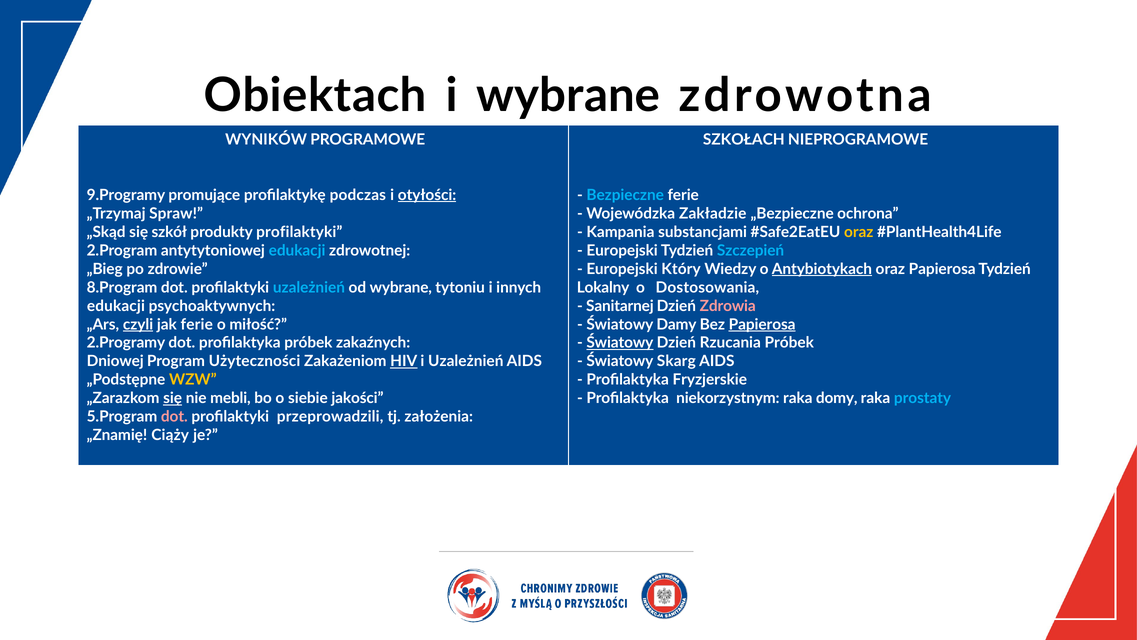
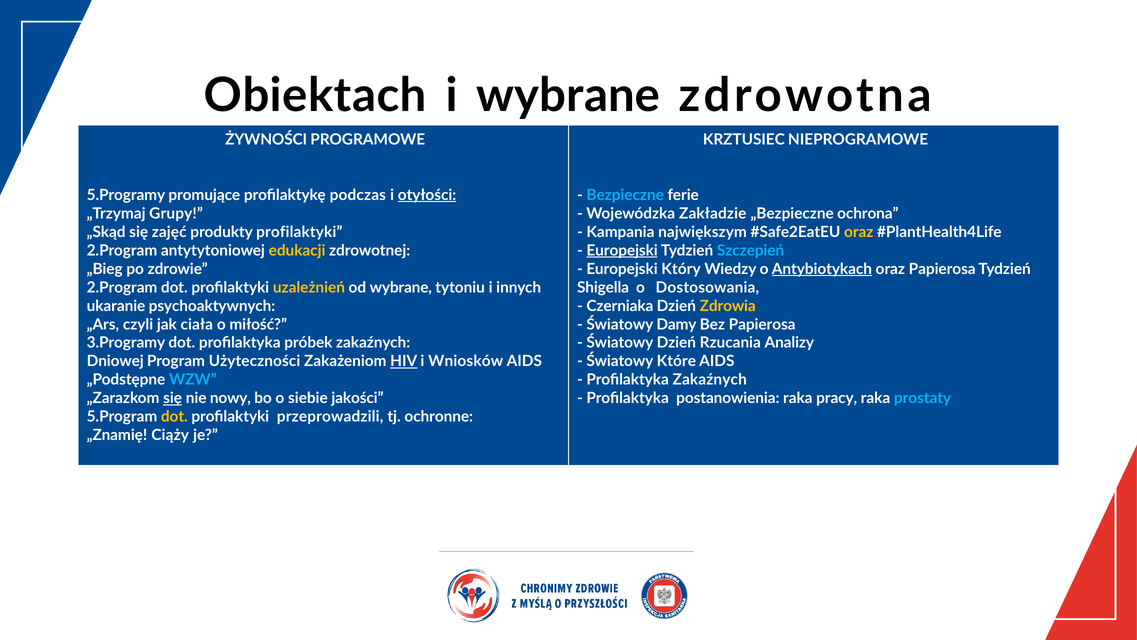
WYNIKÓW: WYNIKÓW -> ŻYWNOŚCI (266, 140)
SZKOŁACH: SZKOŁACH -> KRZTUSIEC (744, 140)
9.Programy: 9.Programy -> 5.Programy (126, 195)
Spraw: Spraw -> Grupy (176, 213)
szkół: szkół -> zajęć (169, 232)
substancjami: substancjami -> największym (703, 232)
edukacji colour: light blue -> yellow (297, 250)
Europejski underline: none -> present (622, 250)
8.Program: 8.Program -> 2.Program (122, 287)
uzależnień colour: light blue -> yellow (309, 287)
Lokalny: Lokalny -> Shigella (603, 287)
edukacji: edukacji -> ukaranie (116, 306)
Sanitarnej: Sanitarnej -> Czerniaka (620, 306)
Zdrowia colour: pink -> yellow (728, 306)
czyli underline: present -> none (138, 324)
jak ferie: ferie -> ciała (197, 324)
Papierosa underline: present -> none (762, 324)
2.Programy: 2.Programy -> 3.Programy (126, 343)
Światowy underline: present -> none (620, 343)
Rzucania Próbek: Próbek -> Analizy (789, 343)
i Uzależnień: Uzależnień -> Wniosków (466, 361)
Skarg: Skarg -> Które (676, 361)
WZW colour: yellow -> light blue (193, 380)
Profilaktyka Fryzjerskie: Fryzjerskie -> Zakaźnych (710, 380)
mebli: mebli -> nowy (230, 398)
niekorzystnym: niekorzystnym -> postanowienia (728, 398)
domy: domy -> pracy (837, 398)
dot colour: pink -> yellow (174, 417)
założenia: założenia -> ochronne (439, 417)
